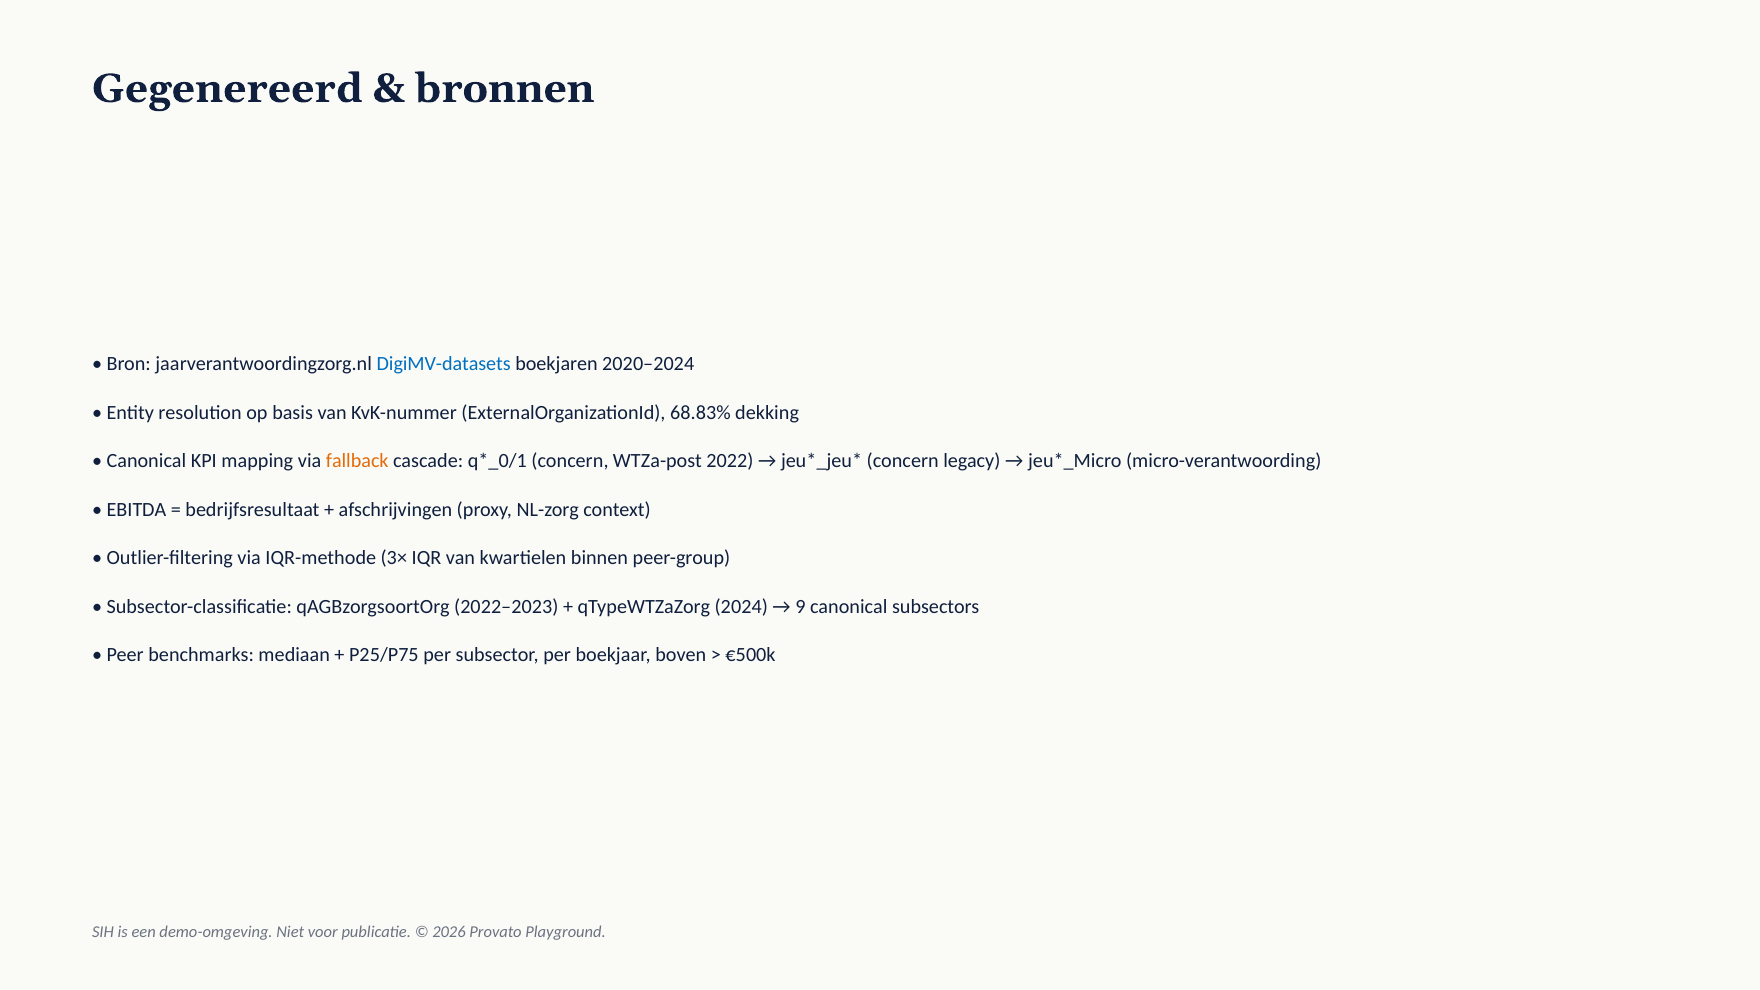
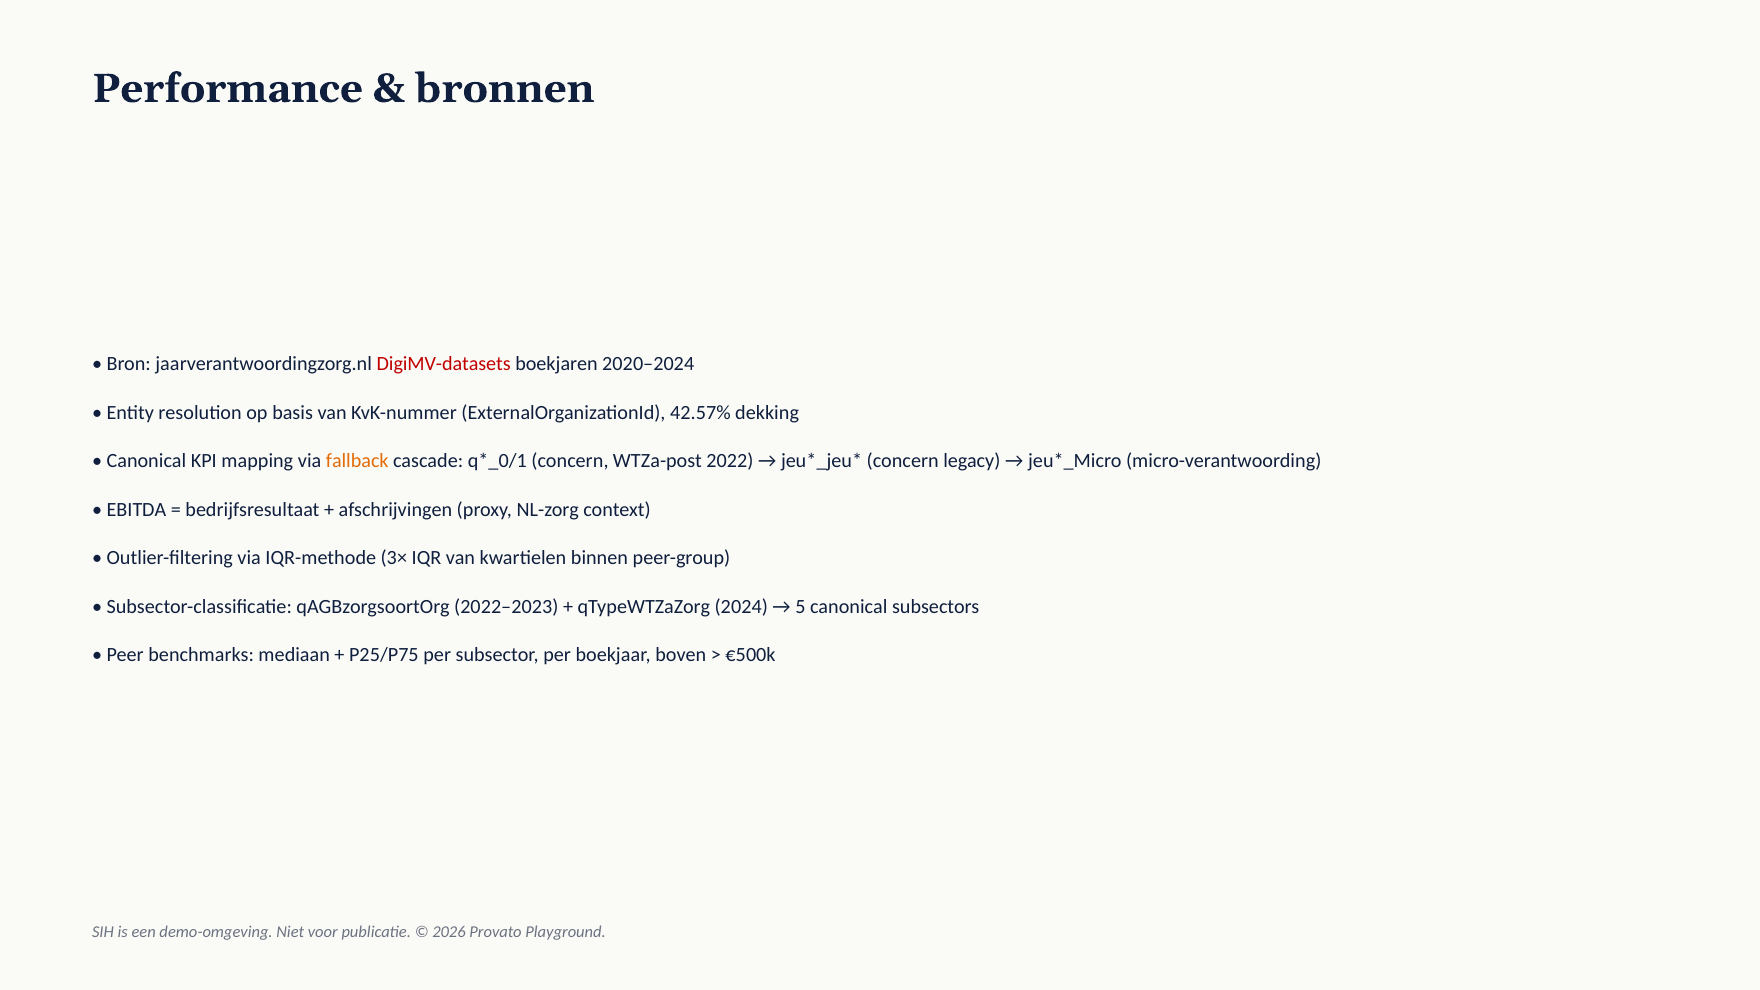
Gegenereerd: Gegenereerd -> Performance (228, 89)
DigiMV-datasets colour: blue -> red (444, 364)
68.83%: 68.83% -> 42.57% (700, 413)
9: 9 -> 5 (801, 606)
